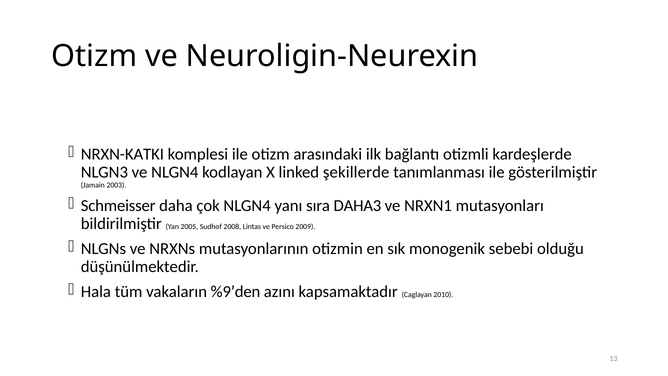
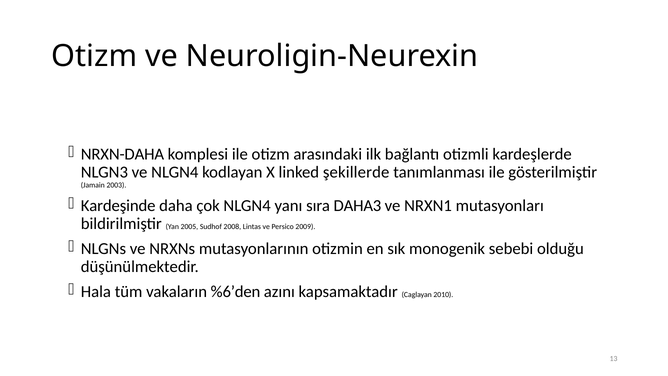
NRXN-KATKI: NRXN-KATKI -> NRXN-DAHA (122, 154)
Schmeisser: Schmeisser -> Kardeşinde (118, 205)
%9’den: %9’den -> %6’den (236, 291)
